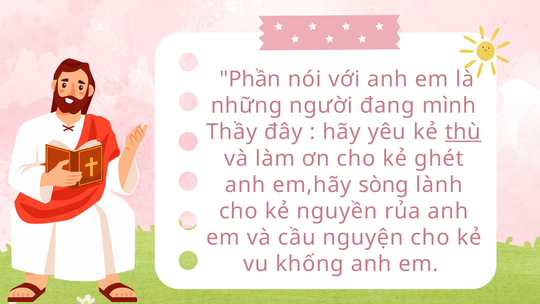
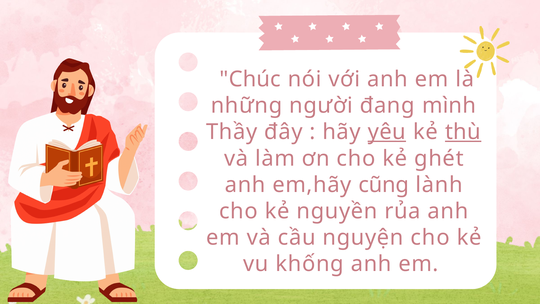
Phần: Phần -> Chúc (250, 79)
yêu underline: none -> present (387, 132)
sòng: sòng -> cũng (384, 185)
